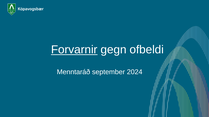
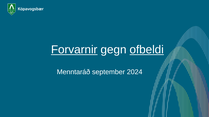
ofbeldi underline: none -> present (147, 50)
